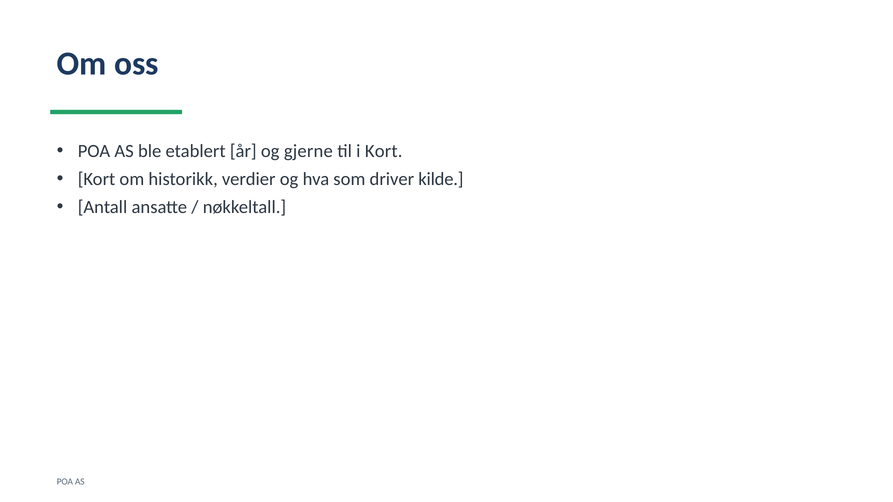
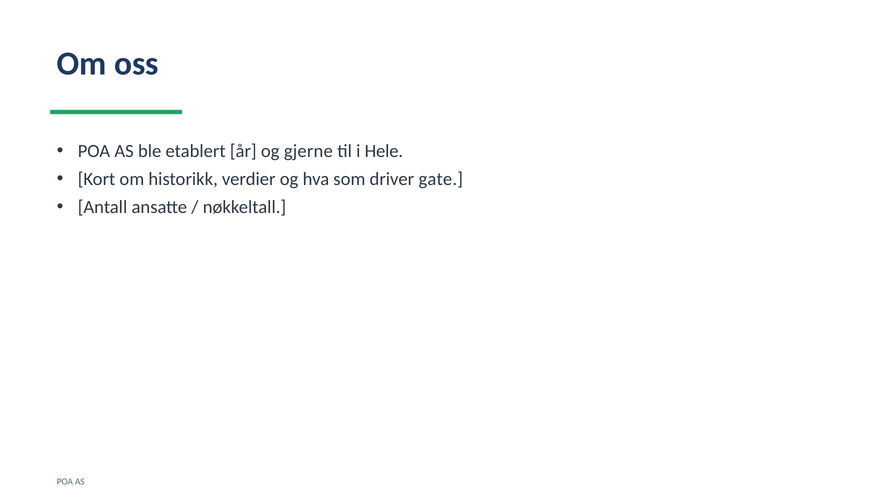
i Kort: Kort -> Hele (384, 151)
kilde: kilde -> gate (441, 179)
